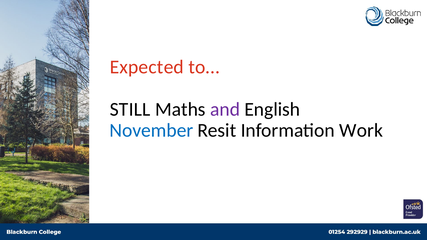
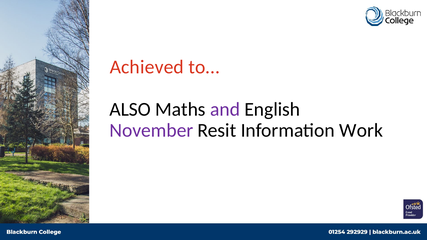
Expected: Expected -> Achieved (147, 67)
STILL: STILL -> ALSO (130, 109)
November colour: blue -> purple (151, 131)
